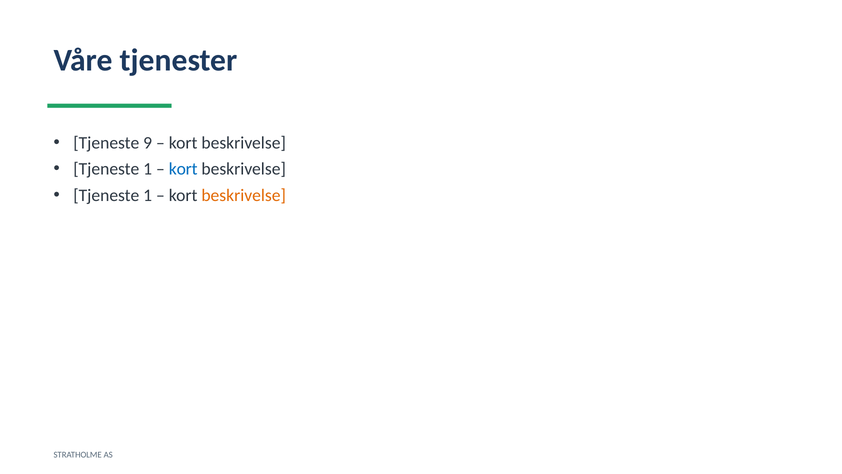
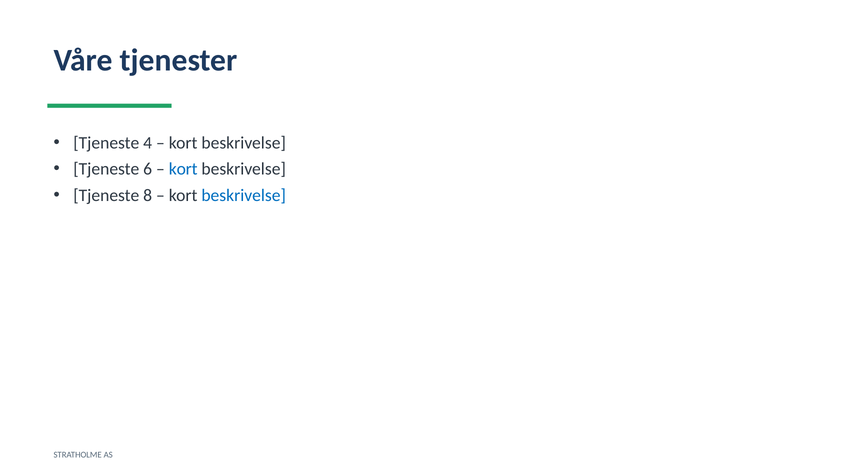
9: 9 -> 4 (148, 143)
1: 1 -> 6 (148, 169)
1: 1 -> 8 (148, 195)
beskrivelse colour: orange -> blue (244, 195)
